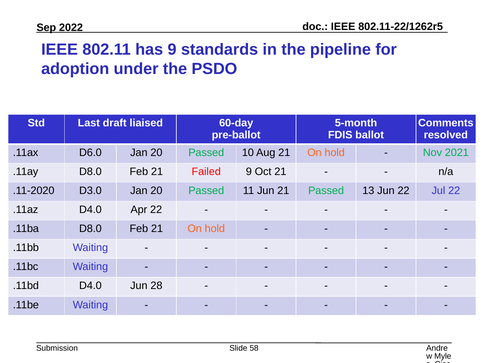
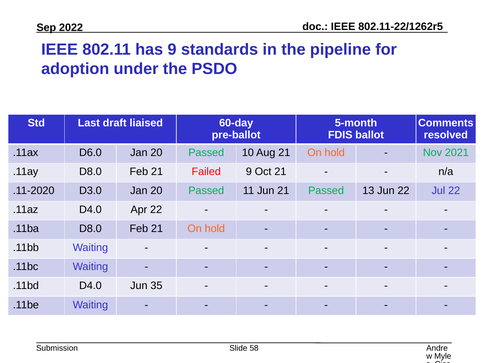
28: 28 -> 35 (156, 286)
